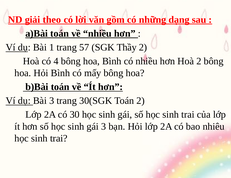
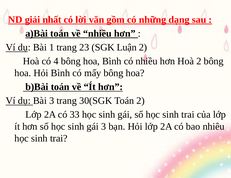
theo: theo -> nhất (52, 20)
57: 57 -> 23 (84, 47)
Thầy: Thầy -> Luận (127, 47)
30: 30 -> 33 (75, 114)
